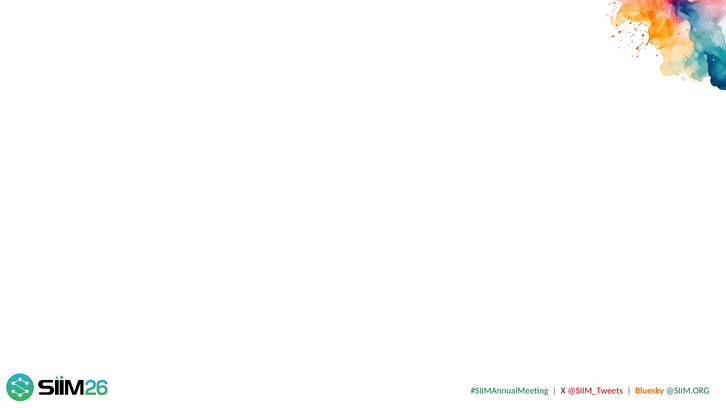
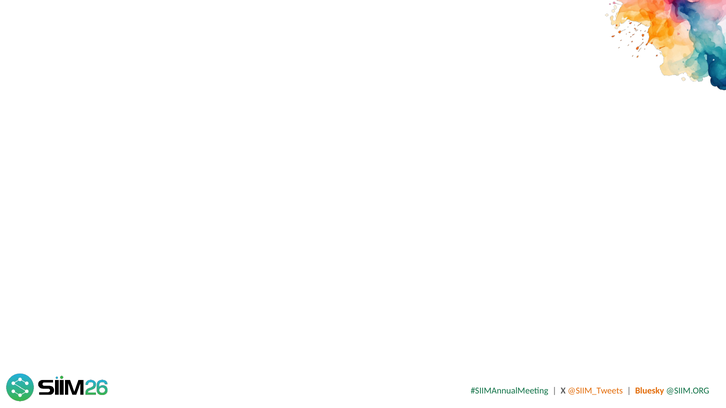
@SIIM_Tweets colour: red -> orange (595, 391)
